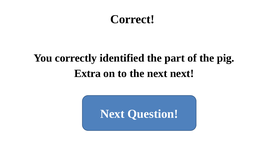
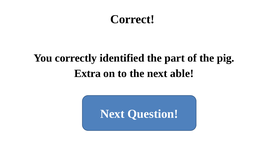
the next next: next -> able (182, 74)
